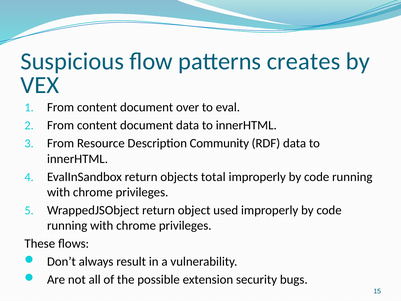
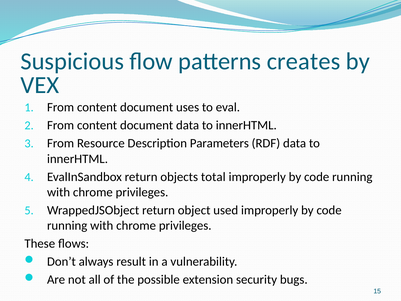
over: over -> uses (188, 107)
Community: Community -> Parameters (219, 143)
